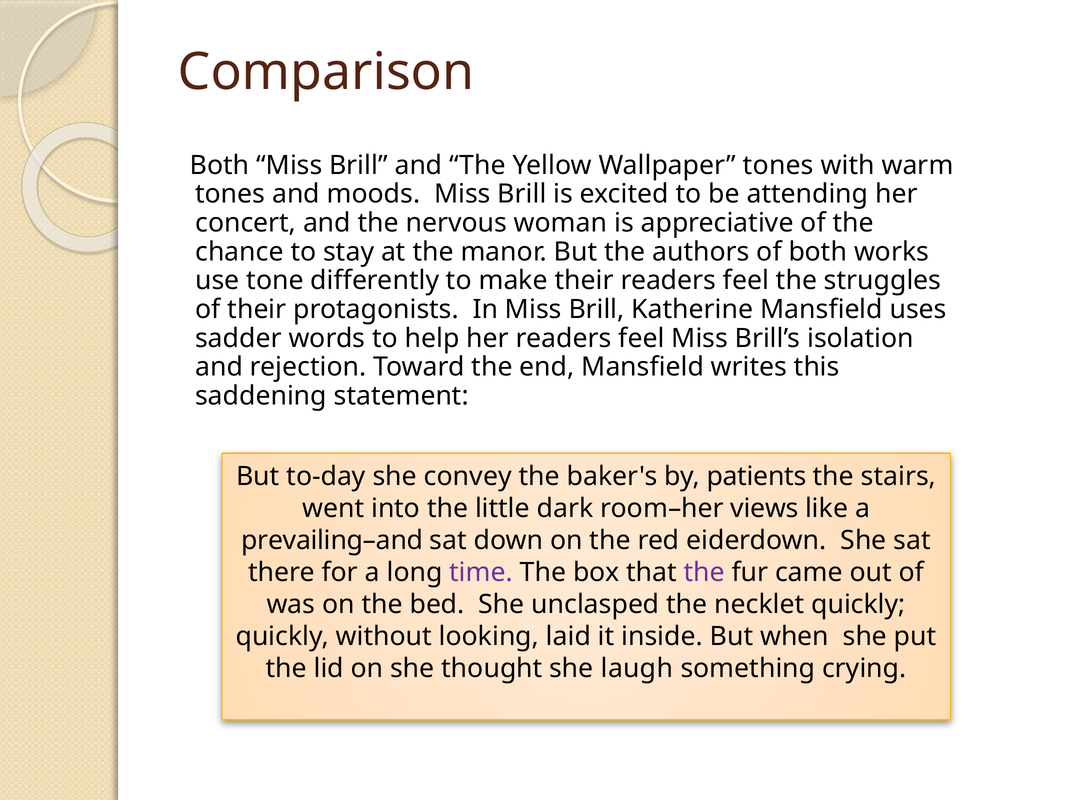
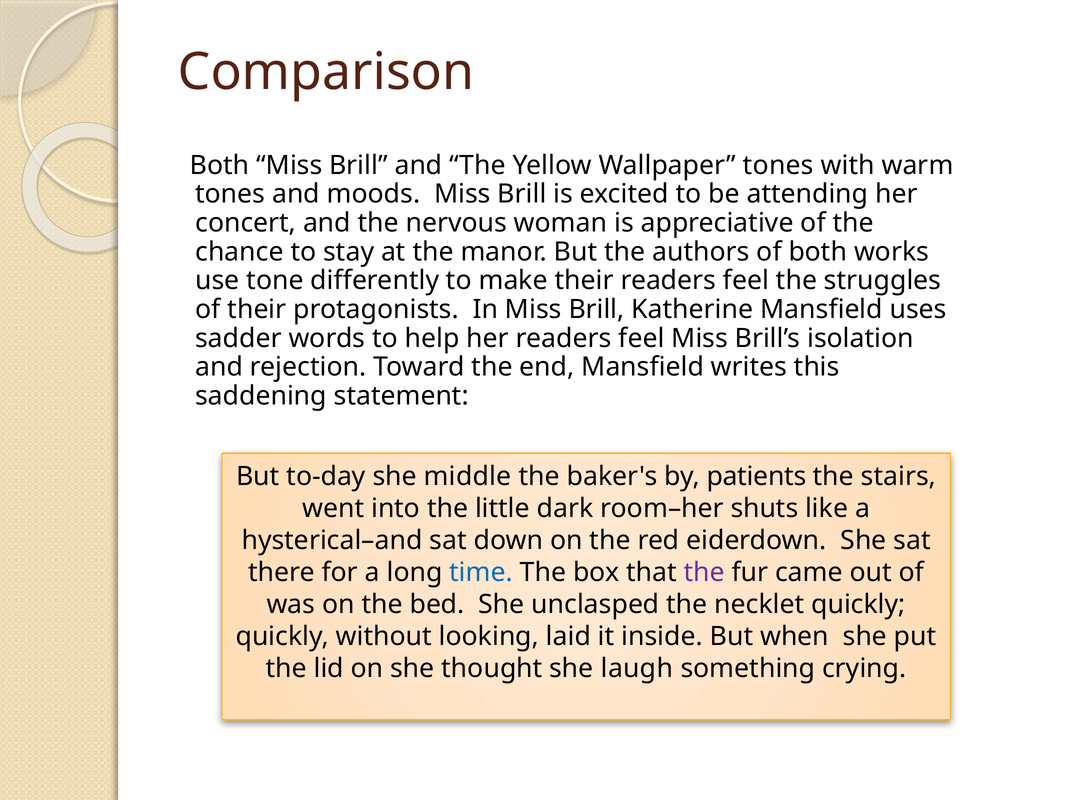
convey: convey -> middle (468, 476)
views: views -> shuts (764, 508)
prevailing–and: prevailing–and -> hysterical–and (332, 540)
time colour: purple -> blue (481, 572)
